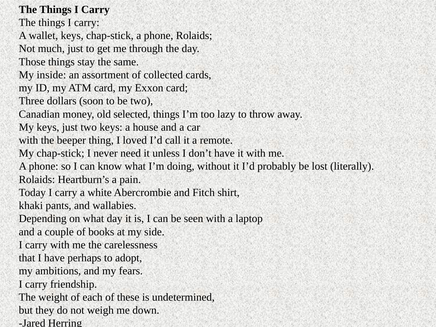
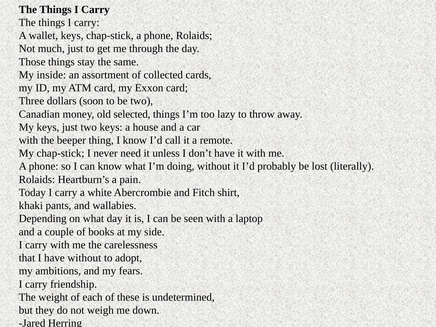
I loved: loved -> know (135, 140)
have perhaps: perhaps -> without (84, 258)
